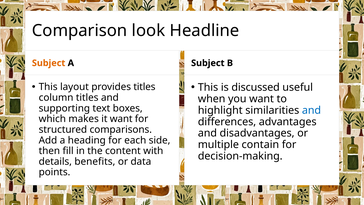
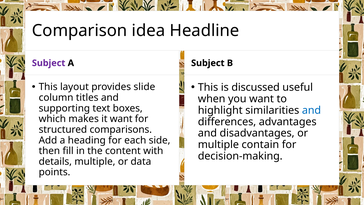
look: look -> idea (148, 31)
Subject colour: orange -> purple (49, 63)
provides titles: titles -> slide (144, 87)
details benefits: benefits -> multiple (95, 161)
